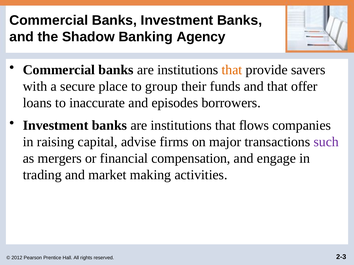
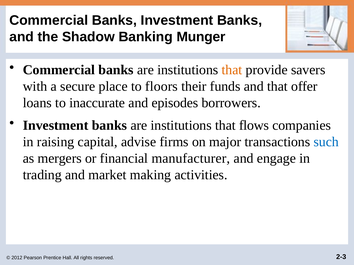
Agency: Agency -> Munger (201, 37)
group: group -> floors (161, 87)
such colour: purple -> blue (326, 142)
compensation: compensation -> manufacturer (191, 159)
